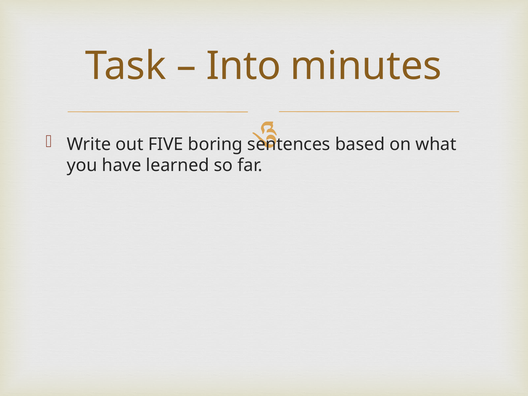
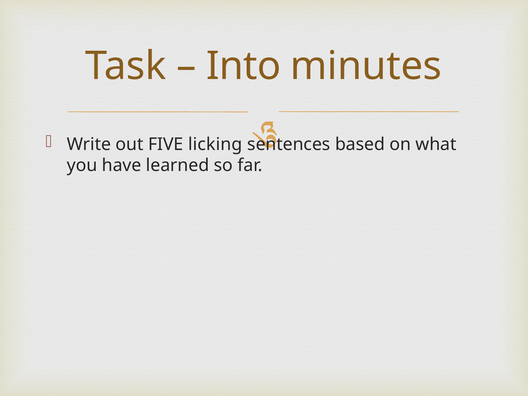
boring: boring -> licking (215, 144)
